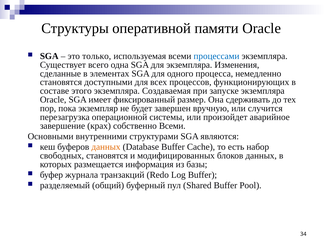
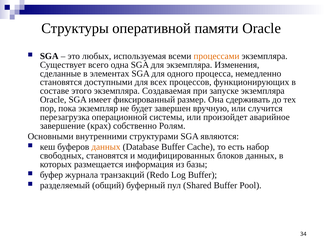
только: только -> любых (97, 56)
процессами colour: blue -> orange (216, 56)
собственно Всеми: Всеми -> Ролям (172, 126)
